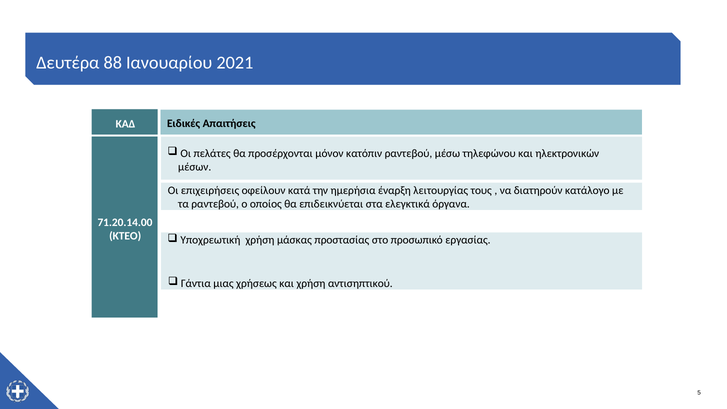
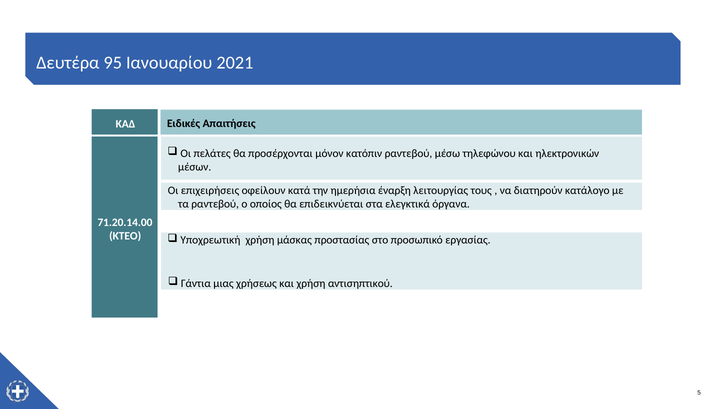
88: 88 -> 95 (113, 63)
